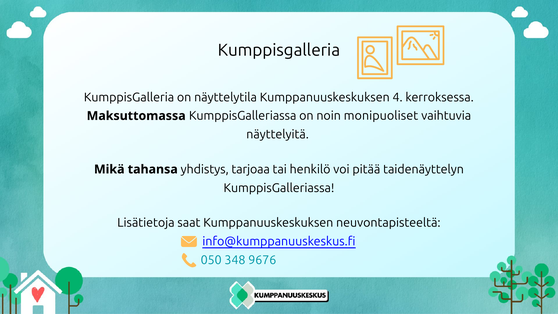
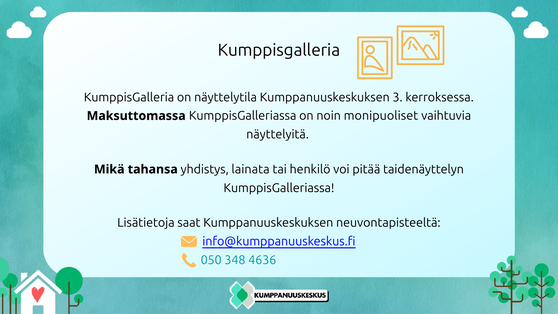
4: 4 -> 3 (398, 97)
tarjoaa: tarjoaa -> lainata (251, 169)
9676: 9676 -> 4636 (262, 260)
